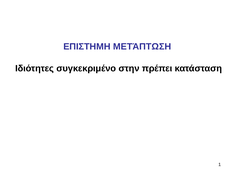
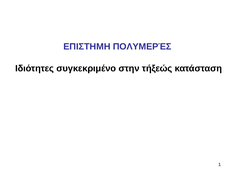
ΜΕΤΆΠΤΩΣΗ: ΜΕΤΆΠΤΩΣΗ -> ΠΟΛΥΜΕΡΈΣ (142, 47)
πρέπει: πρέπει -> τήξεώς (157, 69)
